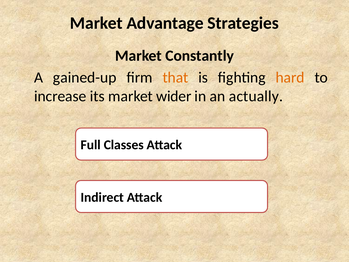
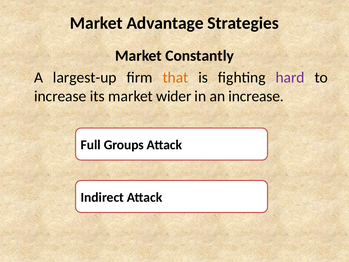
gained-up: gained-up -> largest-up (85, 77)
hard colour: orange -> purple (290, 77)
an actually: actually -> increase (256, 96)
Classes: Classes -> Groups (124, 145)
